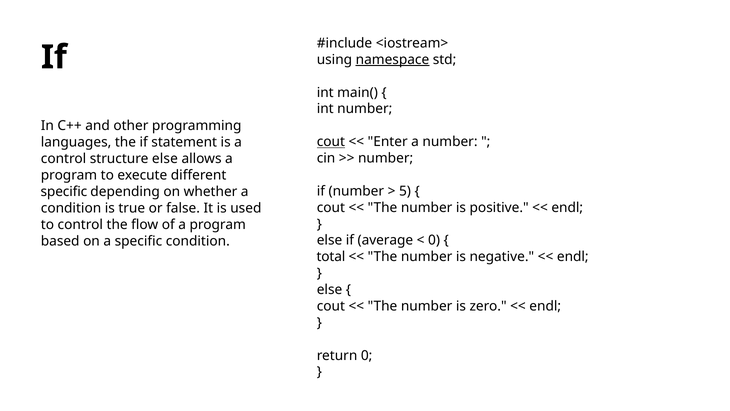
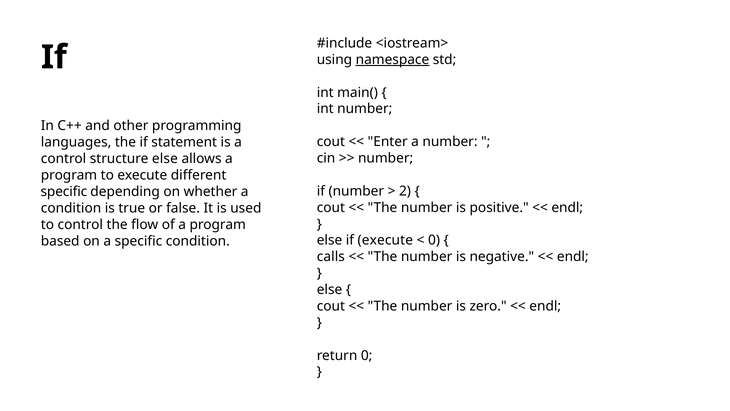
cout underline: present -> none (331, 142)
5: 5 -> 2 (405, 191)
if average: average -> execute (385, 240)
total: total -> calls (331, 257)
